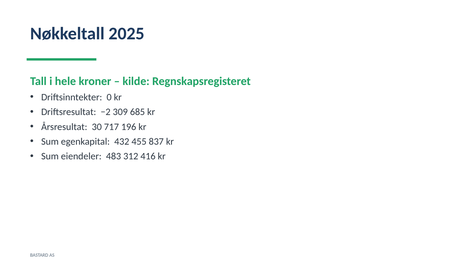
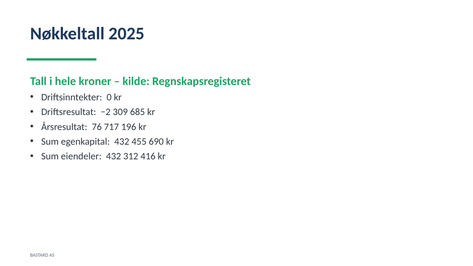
30: 30 -> 76 (97, 127)
837: 837 -> 690 (156, 142)
eiendeler 483: 483 -> 432 (114, 156)
